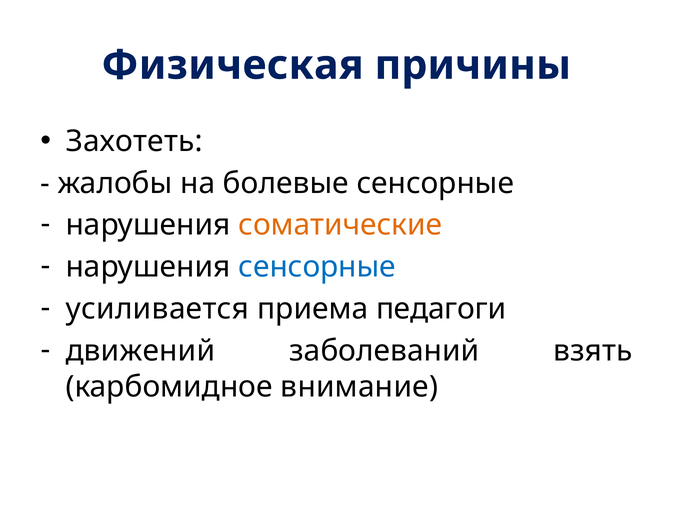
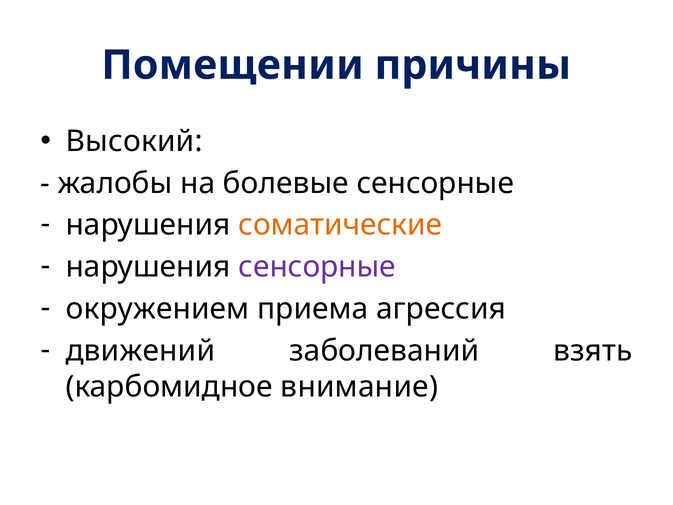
Физическая: Физическая -> Помещении (233, 65)
Захотеть: Захотеть -> Высокий (134, 141)
сенсорные colour: blue -> purple (317, 267)
усиливается: усиливается -> окружением (158, 309)
педагоги: педагоги -> агрессия (441, 309)
